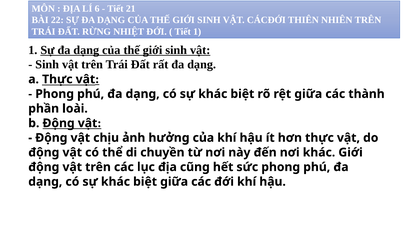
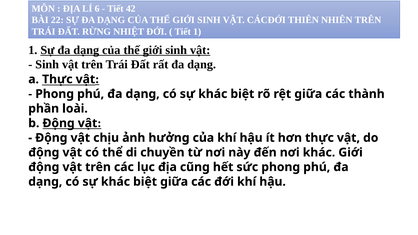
21: 21 -> 42 (131, 9)
